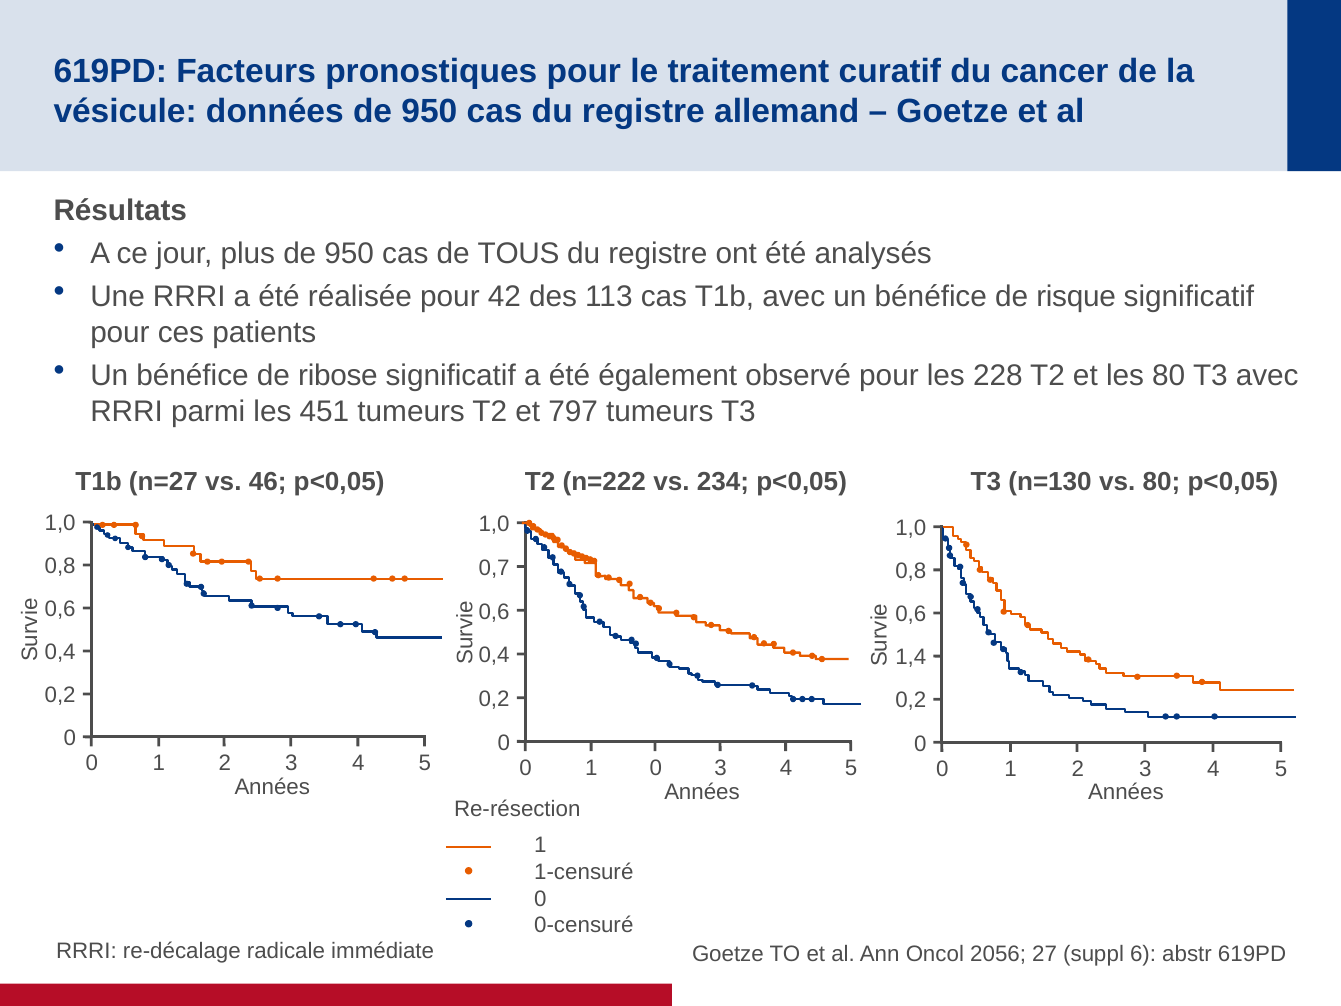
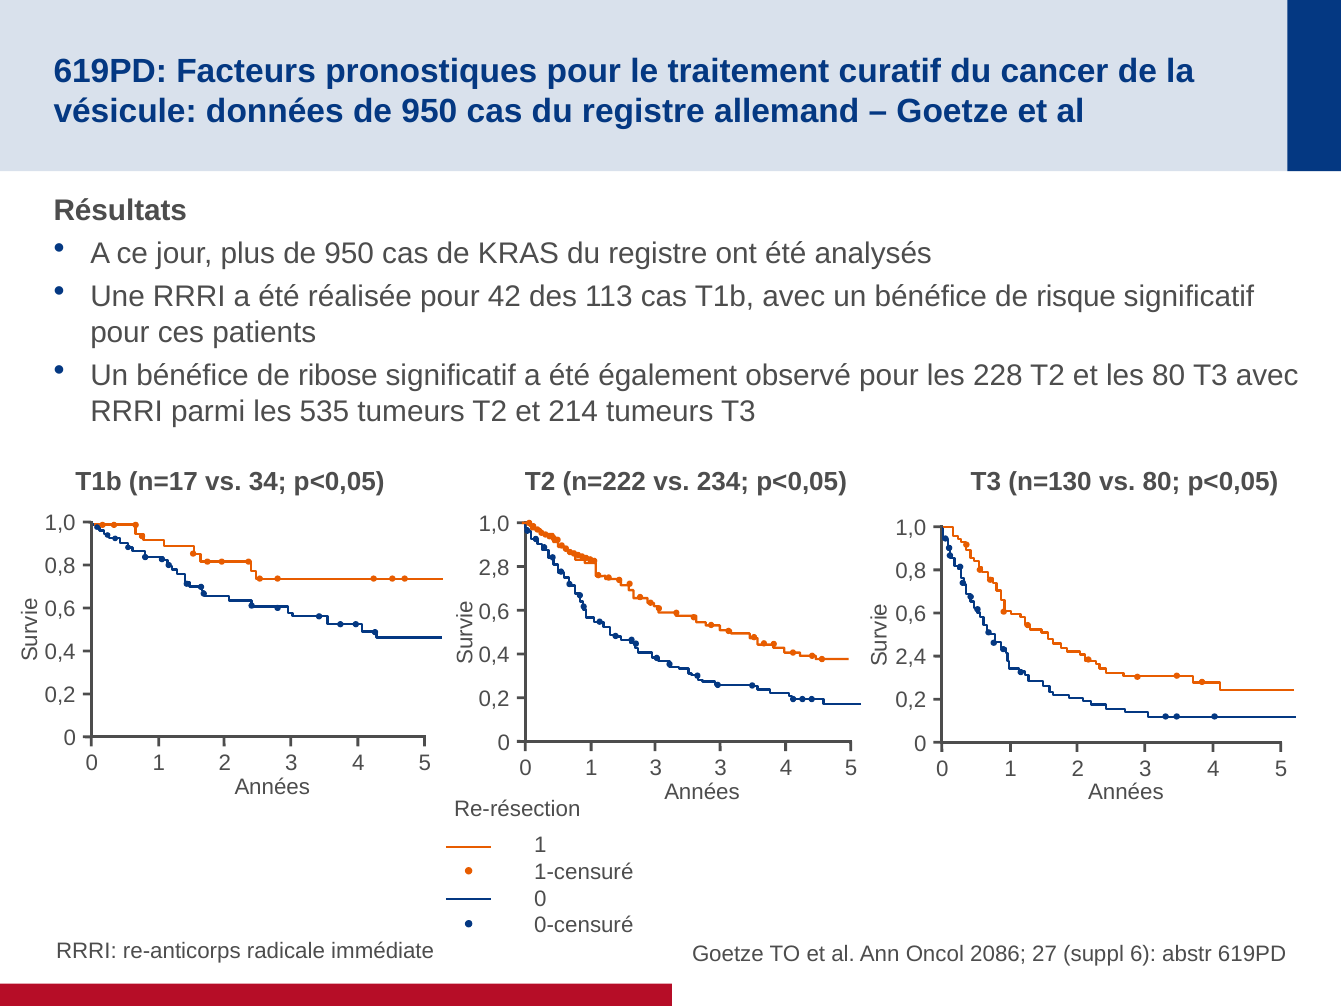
TOUS: TOUS -> KRAS (518, 254)
451: 451 -> 535 (324, 412)
797: 797 -> 214 (573, 412)
n=27: n=27 -> n=17 (163, 482)
46: 46 -> 34 (268, 482)
0,7: 0,7 -> 2,8 (494, 568)
1,4: 1,4 -> 2,4 (911, 657)
1 0: 0 -> 3 (656, 768)
re-décalage: re-décalage -> re-anticorps (182, 951)
2056: 2056 -> 2086 (998, 954)
